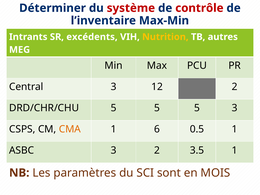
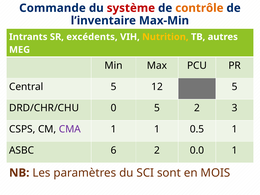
Déterminer: Déterminer -> Commande (52, 8)
contrôle colour: red -> orange (199, 8)
Central 3: 3 -> 5 (114, 87)
12 2: 2 -> 5 (235, 87)
DRD/CHR/CHU 5: 5 -> 0 (114, 108)
5: 5 -> 2 (197, 108)
CMA colour: orange -> purple (70, 129)
1 6: 6 -> 1 (157, 129)
ASBC 3: 3 -> 6 (114, 150)
3.5: 3.5 -> 0.0 (197, 150)
